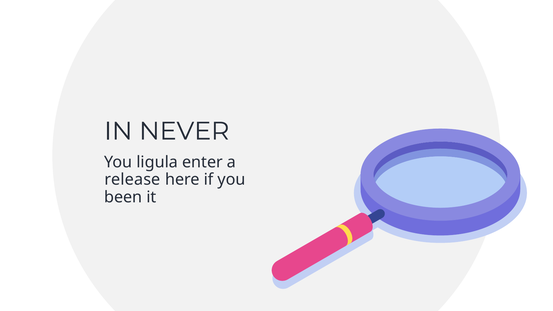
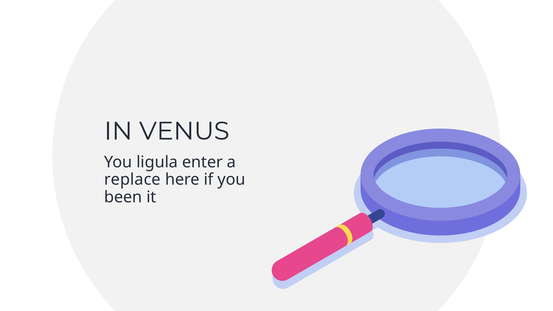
NEVER: NEVER -> VENUS (184, 131)
release: release -> replace (132, 180)
